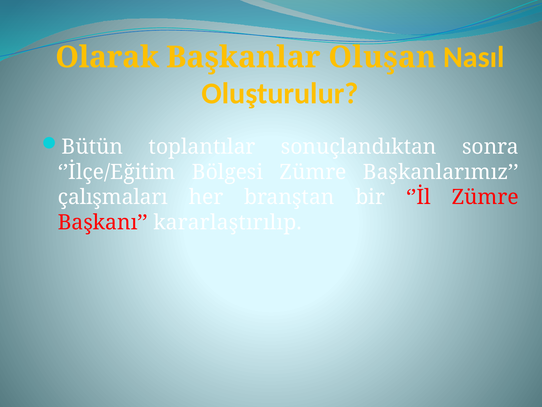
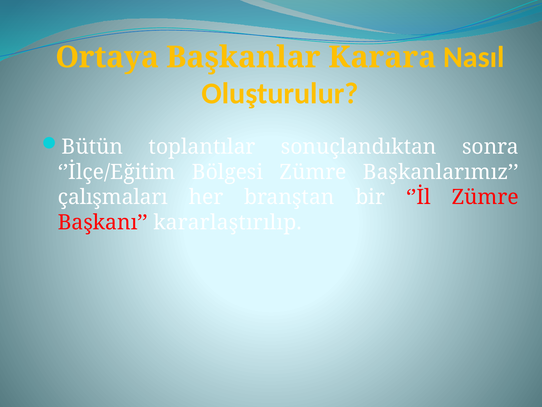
Olarak: Olarak -> Ortaya (107, 57)
Oluşan: Oluşan -> Karara (382, 57)
